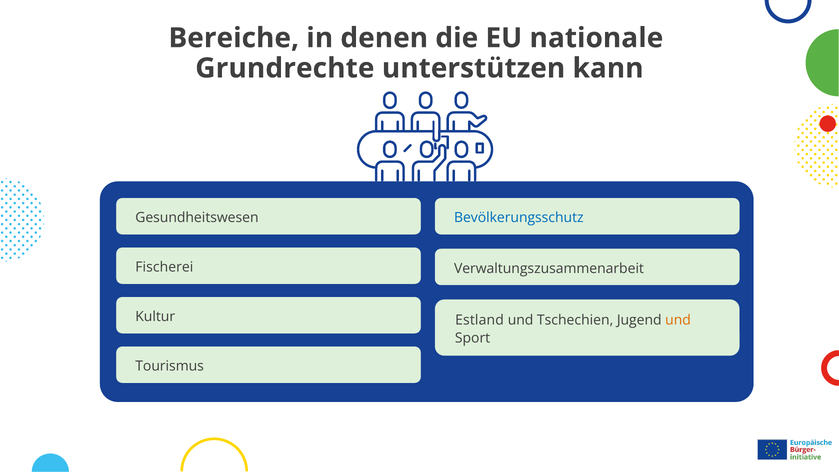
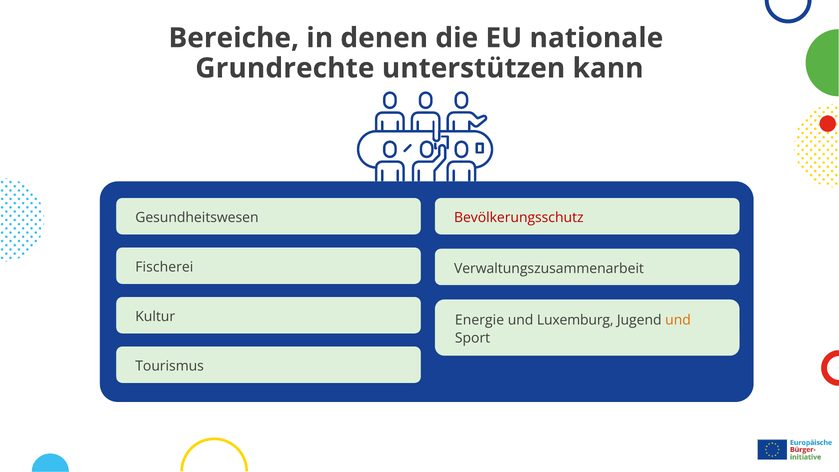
Bevölkerungsschutz colour: blue -> red (519, 218)
Estland: Estland -> Energie (480, 320)
Tschechien: Tschechien -> Luxemburg (575, 320)
